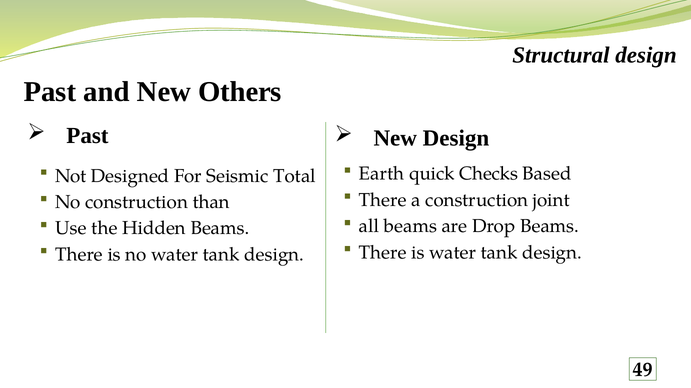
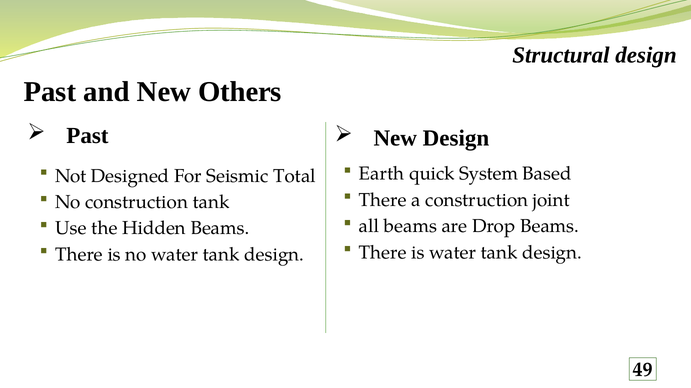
Checks: Checks -> System (489, 174)
construction than: than -> tank (211, 203)
